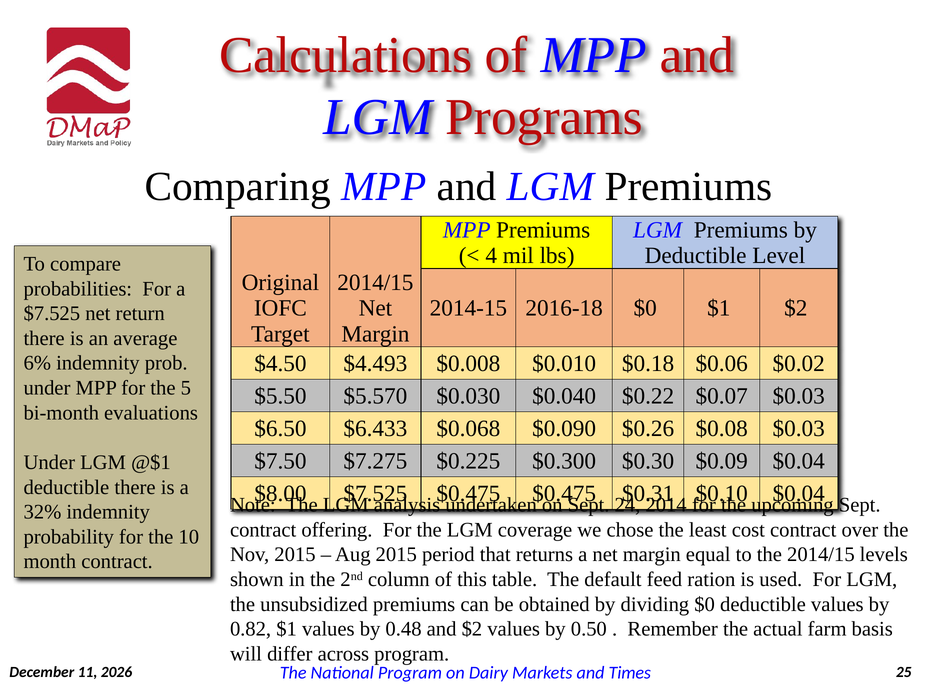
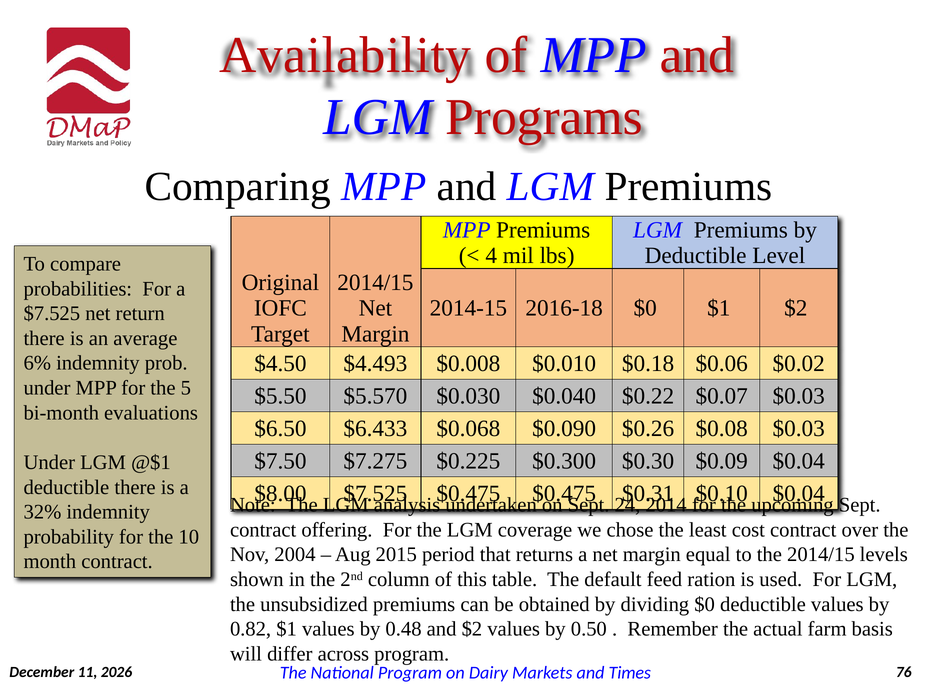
Calculations: Calculations -> Availability (345, 55)
Nov 2015: 2015 -> 2004 (295, 555)
25: 25 -> 76 (904, 673)
